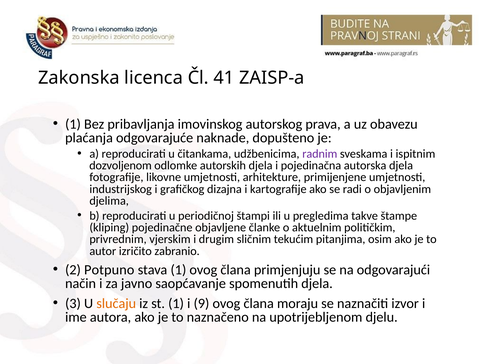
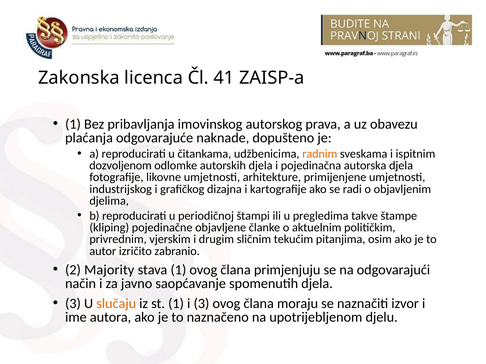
radnim colour: purple -> orange (320, 154)
Potpuno: Potpuno -> Majority (109, 270)
i 9: 9 -> 3 (201, 304)
